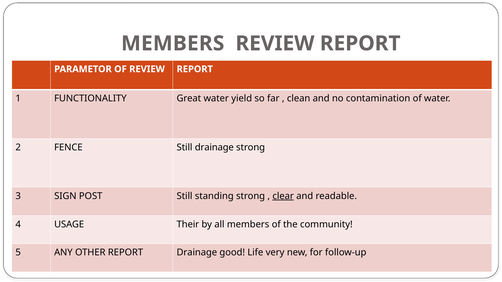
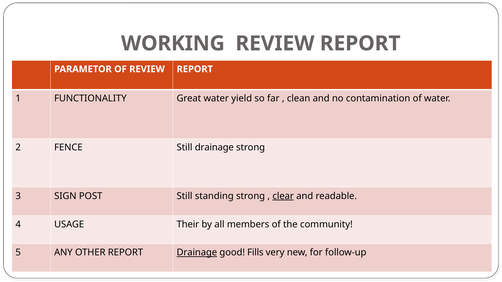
MEMBERS: MEMBERS -> WORKING (173, 44)
Drainage underline: none -> present (197, 253)
Life: Life -> Fills (255, 253)
